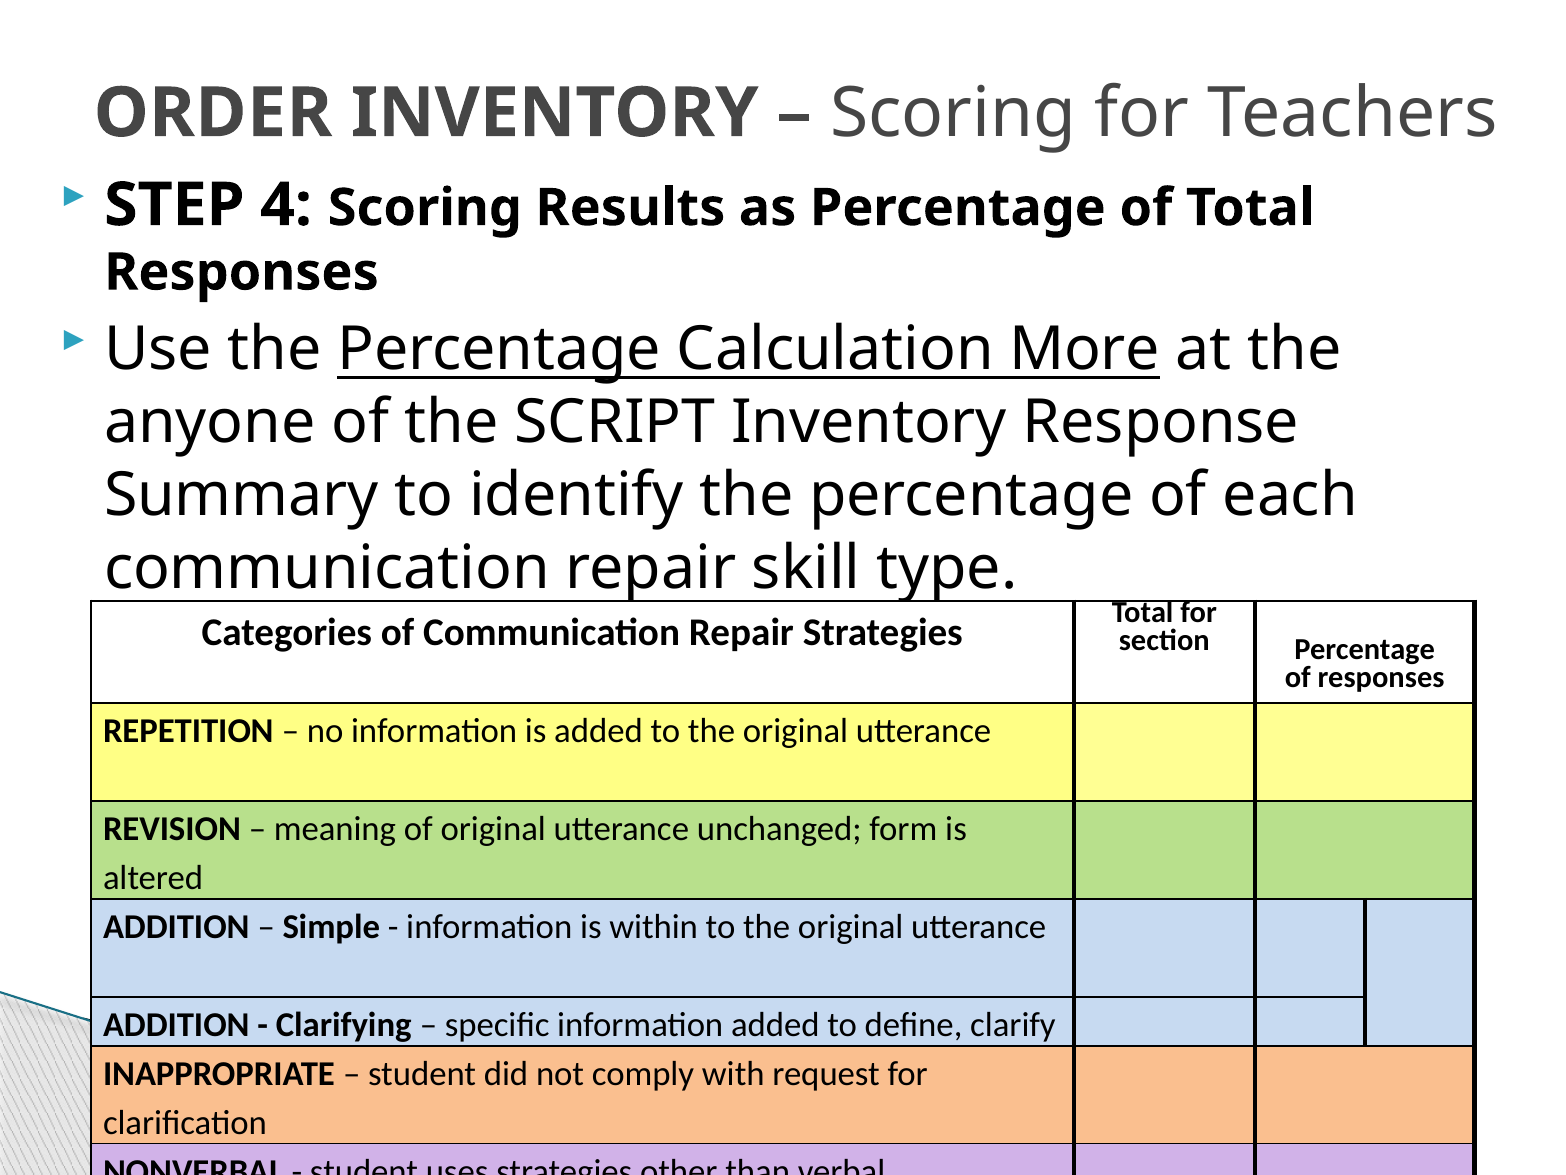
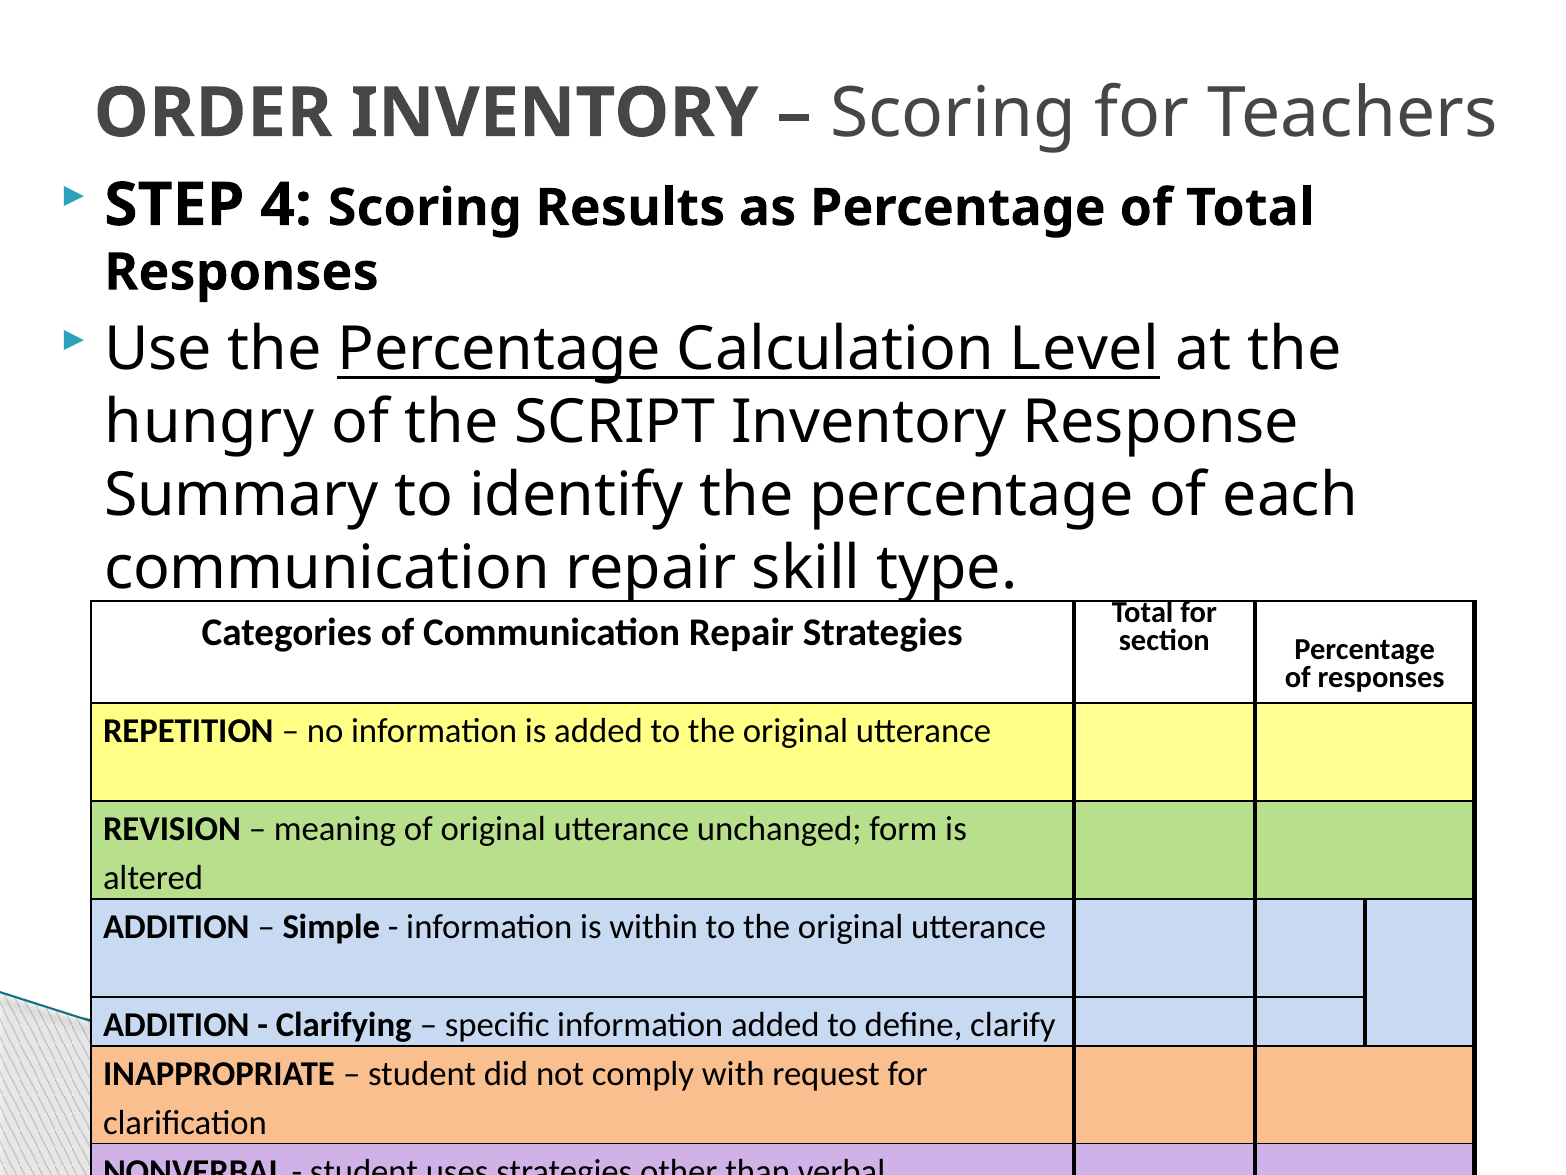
More: More -> Level (1084, 349)
anyone: anyone -> hungry (210, 422)
